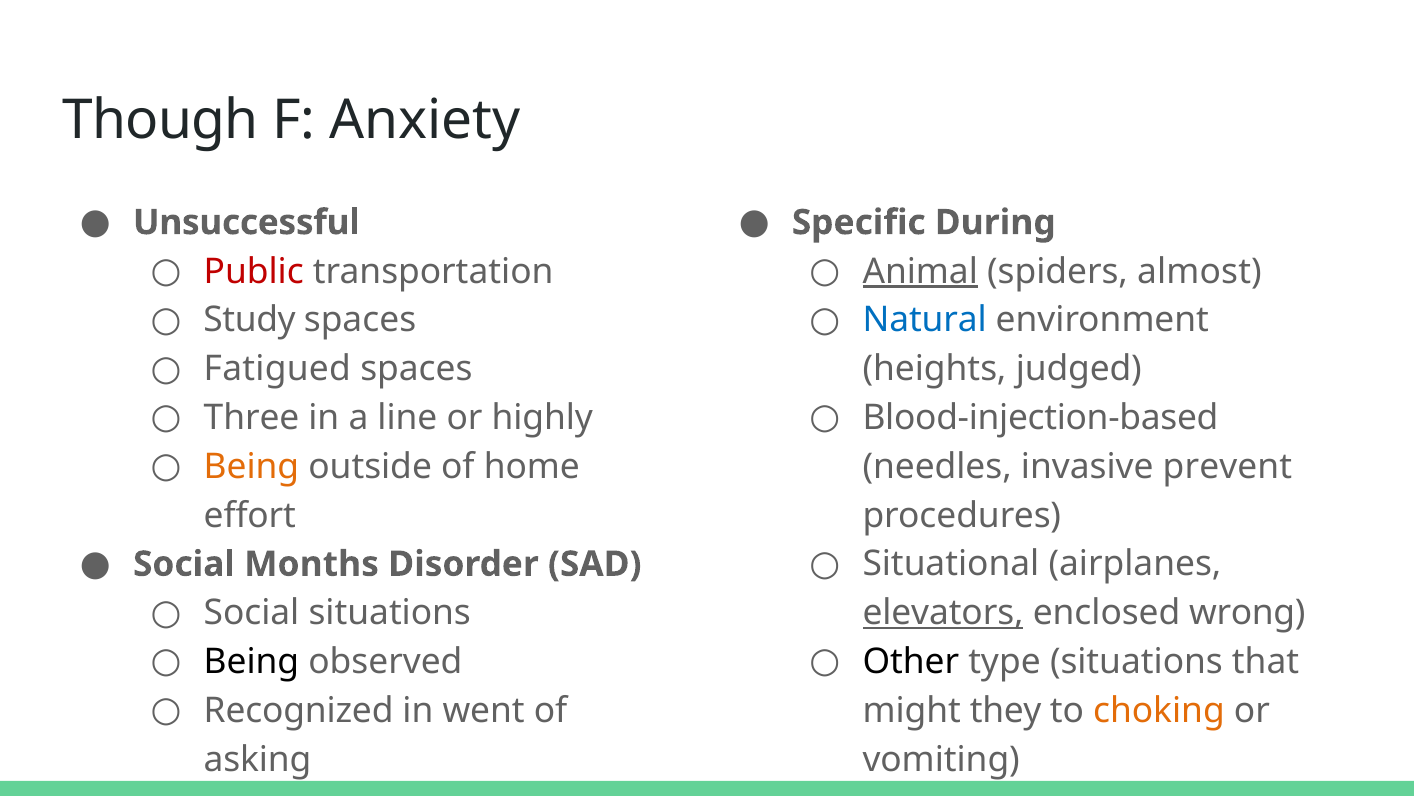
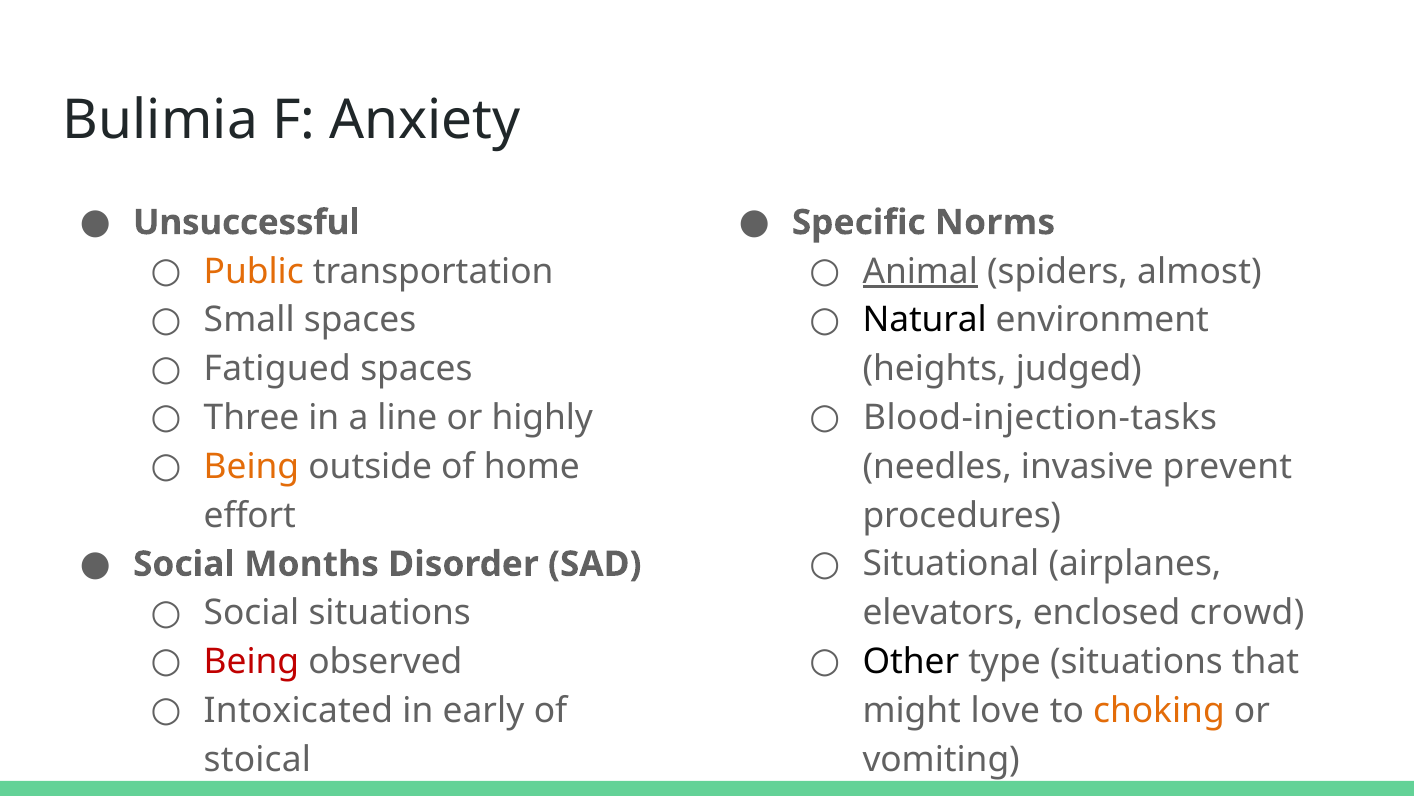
Though: Though -> Bulimia (160, 120)
During: During -> Norms (995, 222)
Public colour: red -> orange (254, 271)
Study: Study -> Small (249, 320)
Natural colour: blue -> black (925, 320)
Blood-injection-based: Blood-injection-based -> Blood-injection-tasks (1040, 417)
elevators underline: present -> none (943, 612)
wrong: wrong -> crowd (1247, 612)
Being colour: black -> red (251, 661)
Recognized: Recognized -> Intoxicated (298, 710)
went: went -> early (483, 710)
they: they -> love (1005, 710)
asking: asking -> stoical (257, 759)
